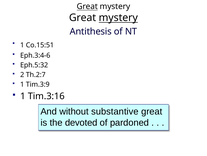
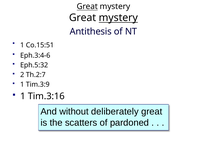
substantive: substantive -> deliberately (115, 111)
devoted: devoted -> scatters (81, 122)
